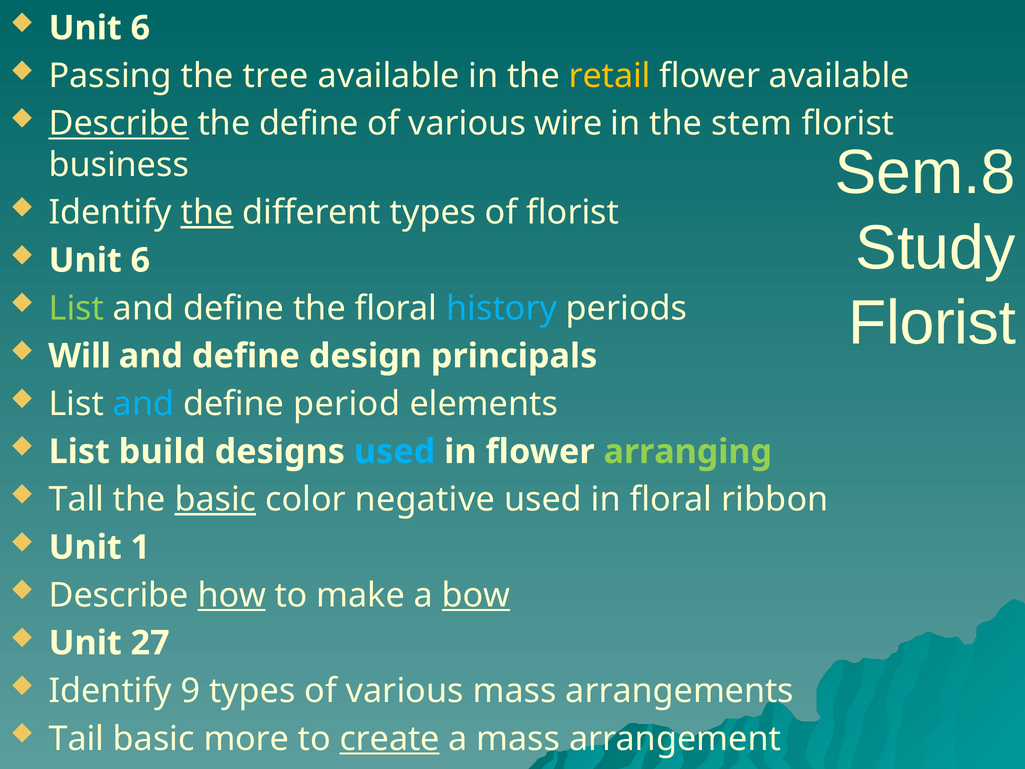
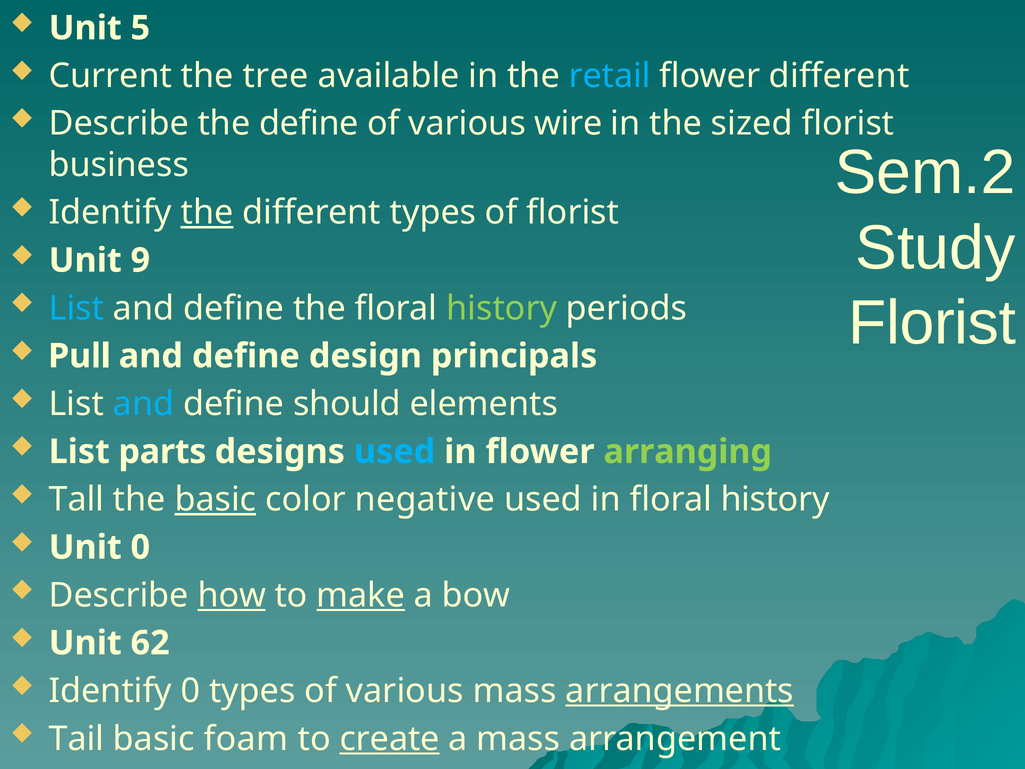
6: 6 -> 5 (140, 28)
Passing: Passing -> Current (110, 76)
retail colour: yellow -> light blue (610, 76)
flower available: available -> different (839, 76)
Describe underline: present -> none (119, 124)
stem: stem -> sized (752, 124)
Sem.8: Sem.8 -> Sem.2 (925, 173)
6: 6 -> 9 (140, 260)
List colour: light green -> light blue (76, 308)
history colour: light blue -> light green (502, 308)
Will: Will -> Pull (79, 356)
period: period -> should (347, 404)
build: build -> parts (162, 452)
in floral ribbon: ribbon -> history (775, 499)
Unit 1: 1 -> 0 (140, 547)
make underline: none -> present (361, 595)
bow underline: present -> none (476, 595)
27: 27 -> 62 (150, 643)
Identify 9: 9 -> 0 (190, 691)
arrangements underline: none -> present (680, 691)
more: more -> foam (246, 739)
